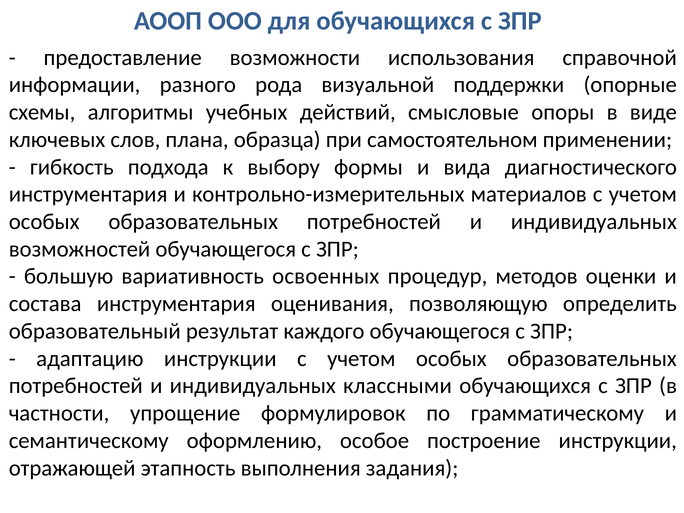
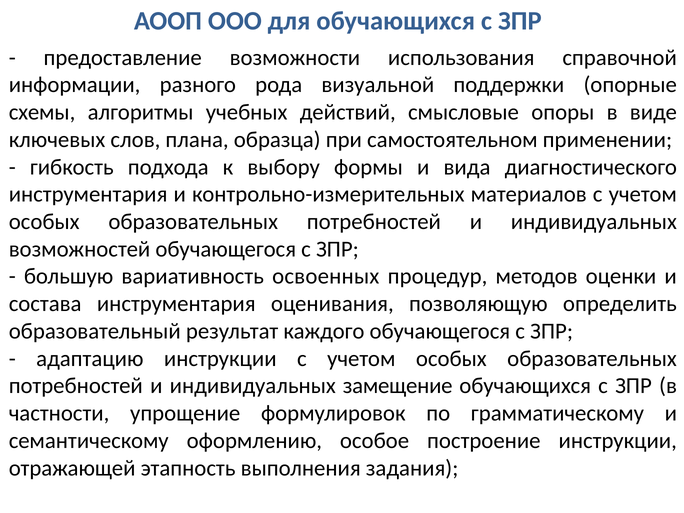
классными: классными -> замещение (398, 386)
